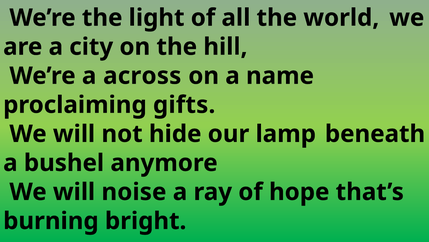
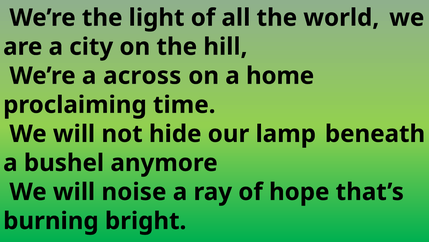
name: name -> home (280, 76)
gifts: gifts -> time (184, 105)
